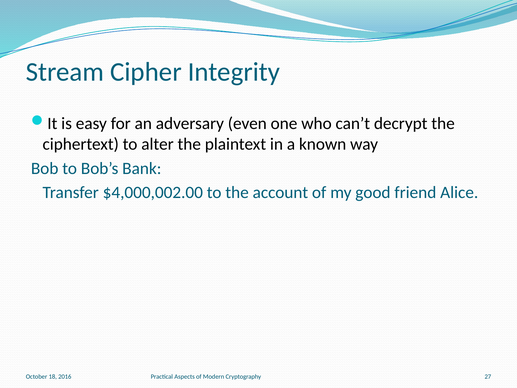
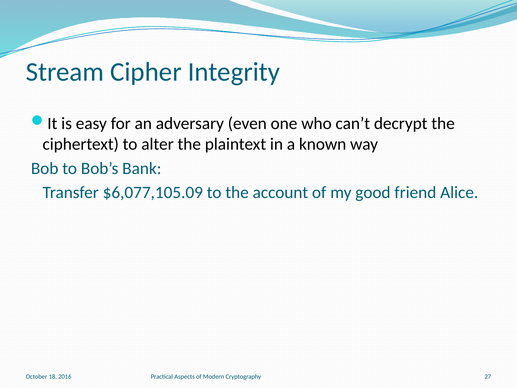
$4,000,002.00: $4,000,002.00 -> $6,077,105.09 (153, 192)
